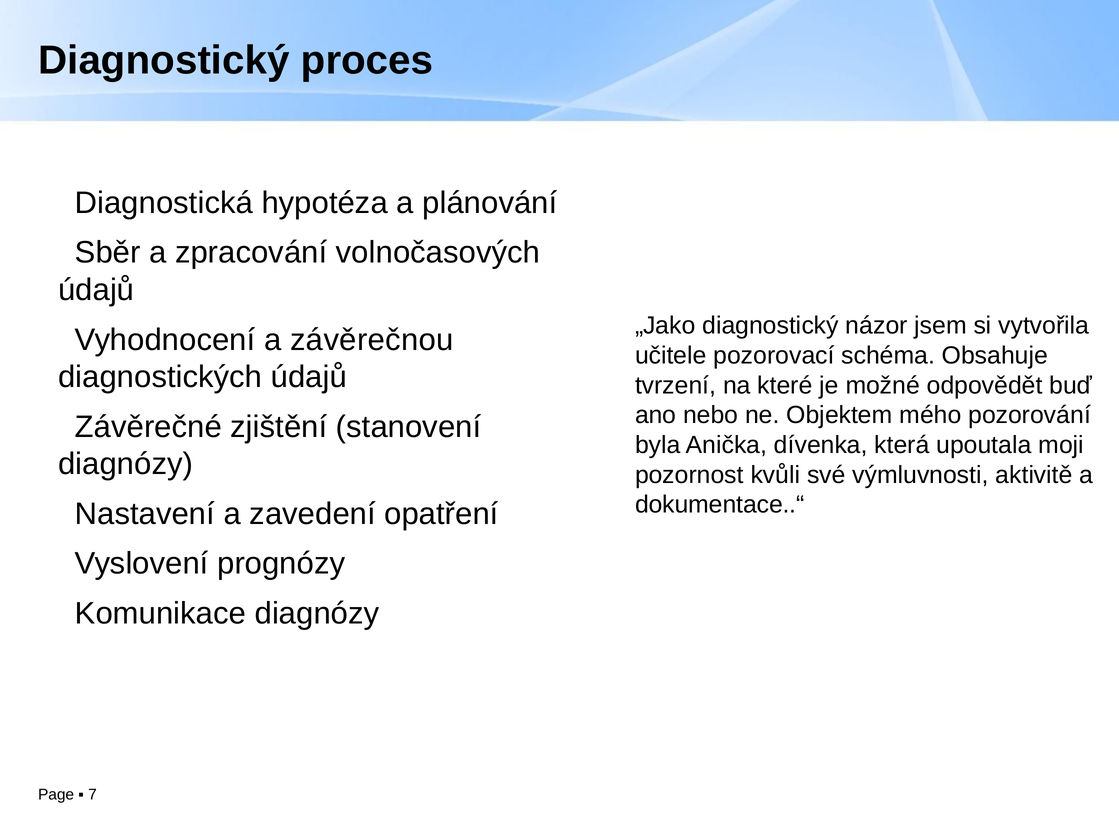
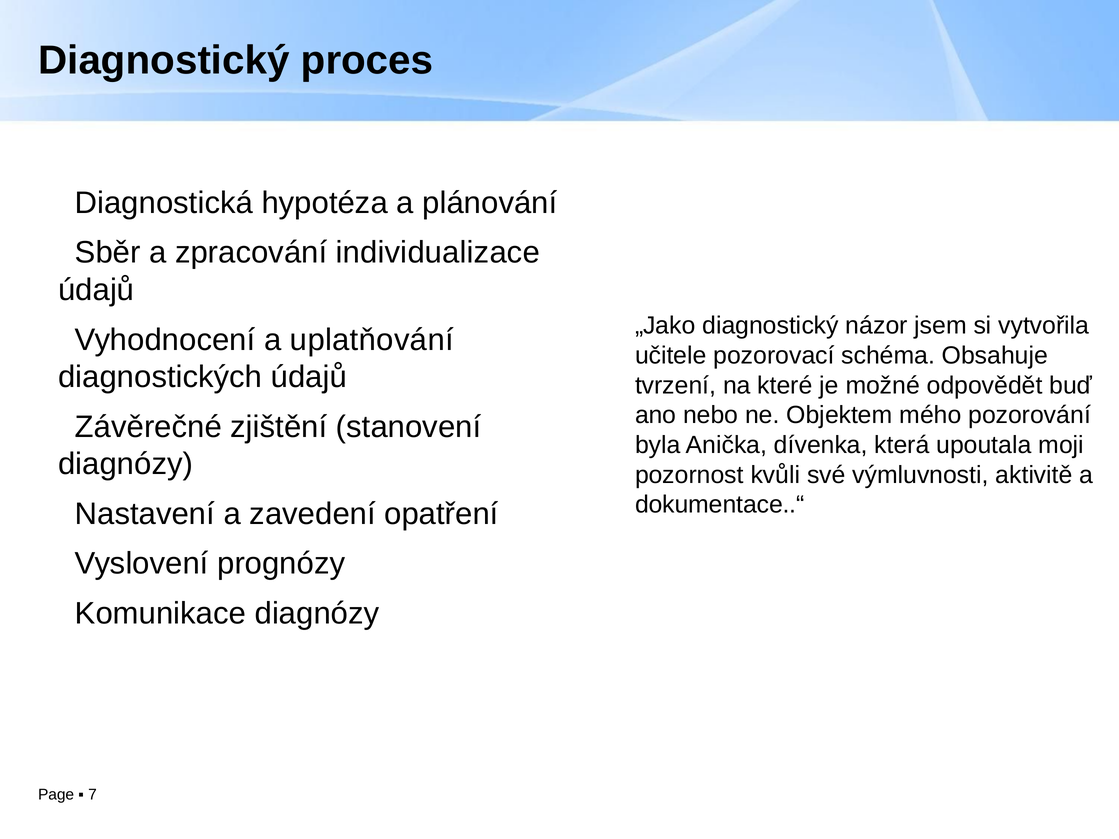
volnočasových: volnočasových -> individualizace (438, 253)
závěrečnou: závěrečnou -> uplatňování (372, 340)
